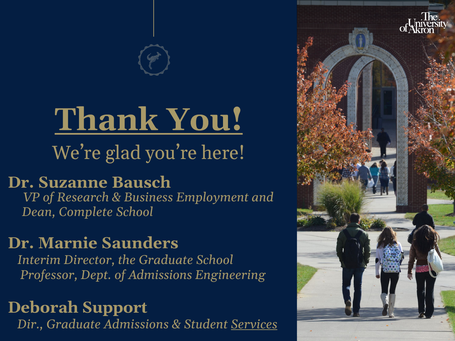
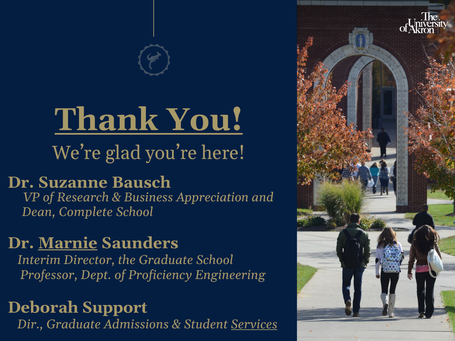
Employment: Employment -> Appreciation (212, 197)
Marnie underline: none -> present (68, 243)
of Admissions: Admissions -> Proficiency (160, 275)
